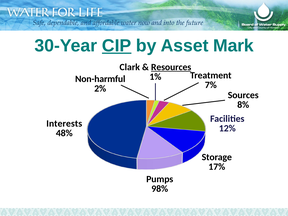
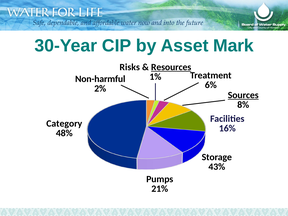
CIP underline: present -> none (117, 46)
Clark: Clark -> Risks (130, 67)
7%: 7% -> 6% (211, 85)
Sources underline: none -> present (243, 95)
Interests: Interests -> Category (64, 124)
12%: 12% -> 16% (227, 128)
17%: 17% -> 43% (217, 167)
98%: 98% -> 21% (160, 189)
